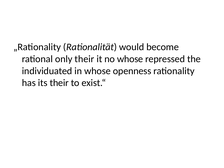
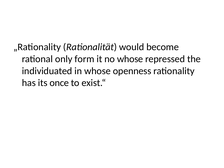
only their: their -> form (84, 59)
its their: their -> once (59, 83)
